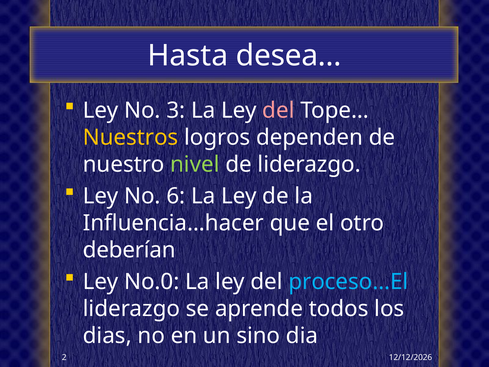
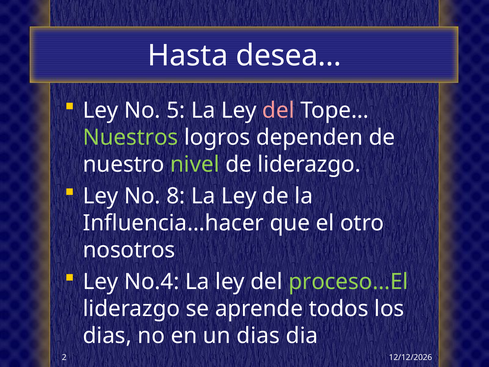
3: 3 -> 5 (176, 111)
Nuestros colour: yellow -> light green (131, 137)
6: 6 -> 8 (176, 196)
deberían: deberían -> nosotros (129, 250)
No.0: No.0 -> No.4 (152, 282)
proceso…El colour: light blue -> light green (348, 282)
un sino: sino -> dias (258, 335)
